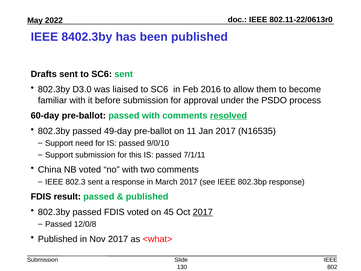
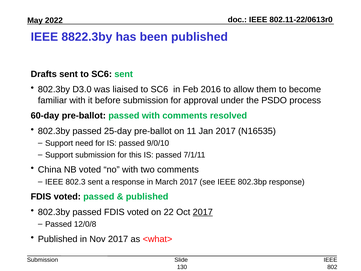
8402.3by: 8402.3by -> 8822.3by (87, 37)
resolved underline: present -> none (229, 116)
49-day: 49-day -> 25-day (118, 131)
result: result -> voted (67, 197)
45: 45 -> 22 (169, 212)
